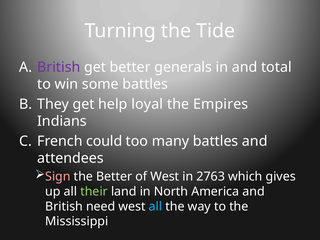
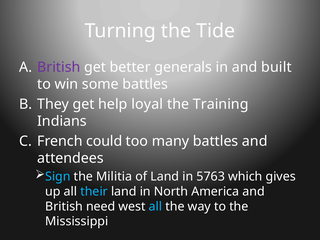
total: total -> built (276, 67)
Empires: Empires -> Training (221, 104)
Sign colour: pink -> light blue (58, 177)
the Better: Better -> Militia (114, 177)
of West: West -> Land (165, 177)
2763: 2763 -> 5763 (211, 177)
their colour: light green -> light blue (94, 191)
